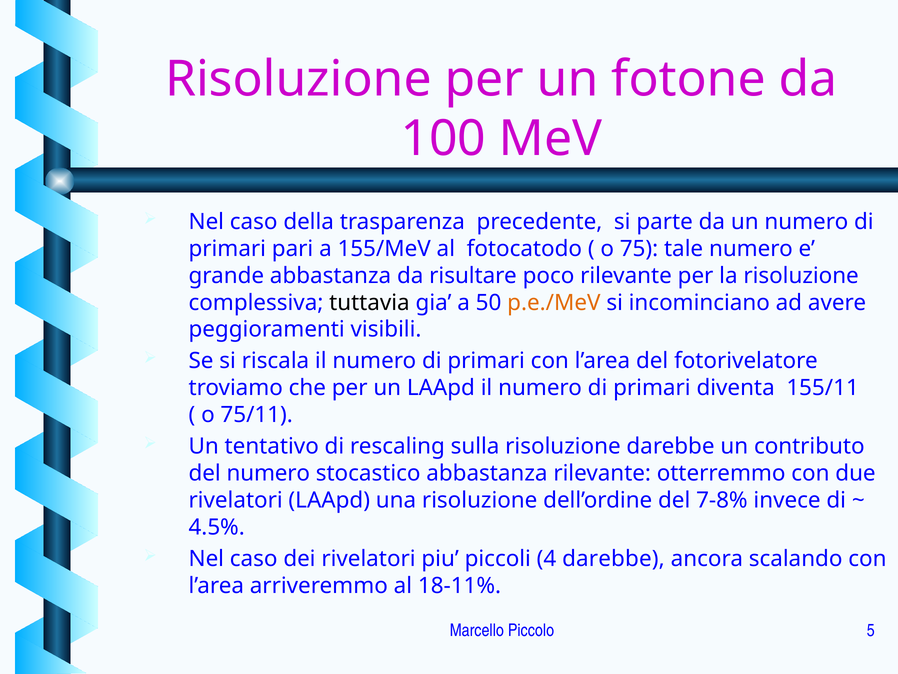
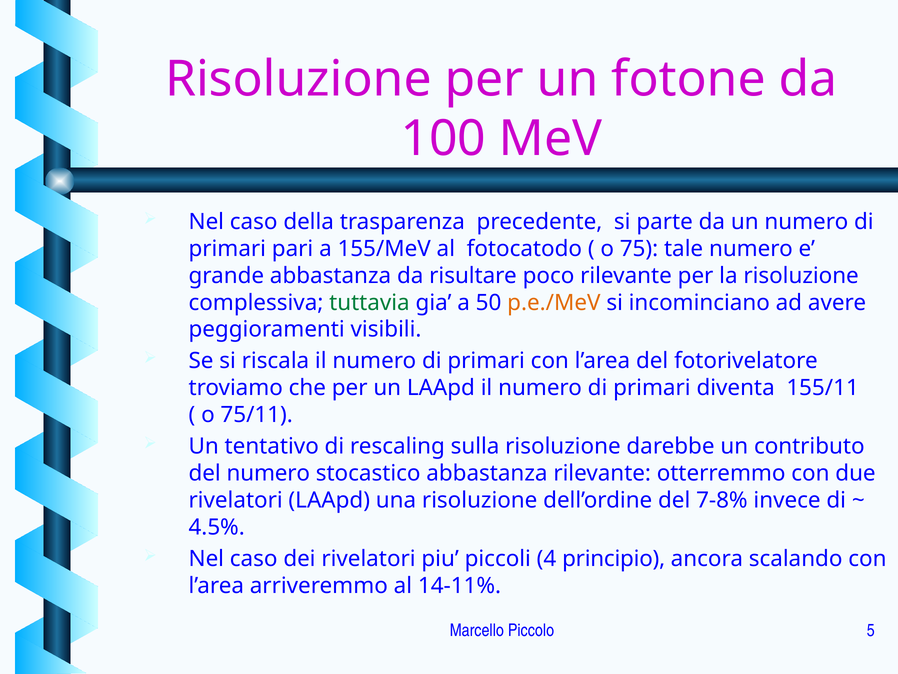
tuttavia colour: black -> green (369, 302)
4 darebbe: darebbe -> principio (614, 558)
18-11%: 18-11% -> 14-11% (460, 585)
